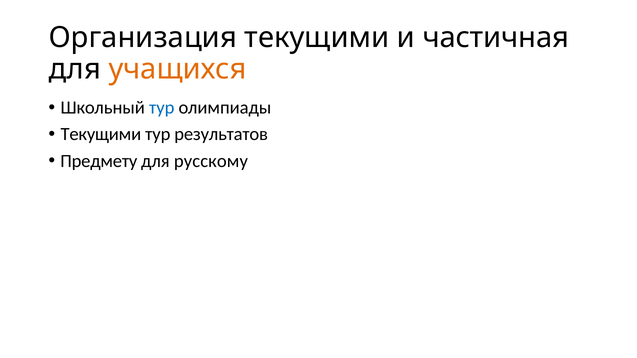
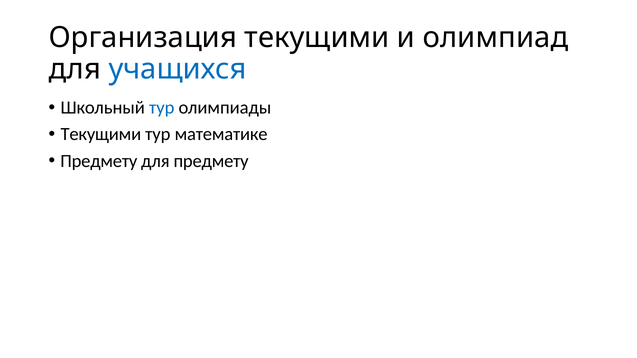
частичная: частичная -> олимпиад (496, 38)
учащихся colour: orange -> blue (178, 69)
результатов: результатов -> математике (221, 134)
для русскому: русскому -> предмету (211, 161)
